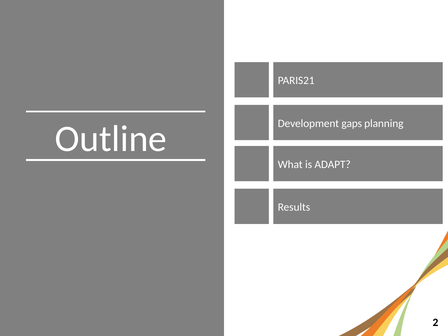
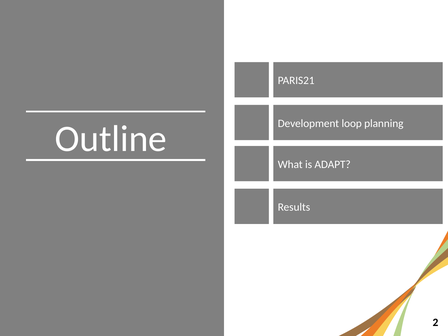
gaps: gaps -> loop (352, 123)
